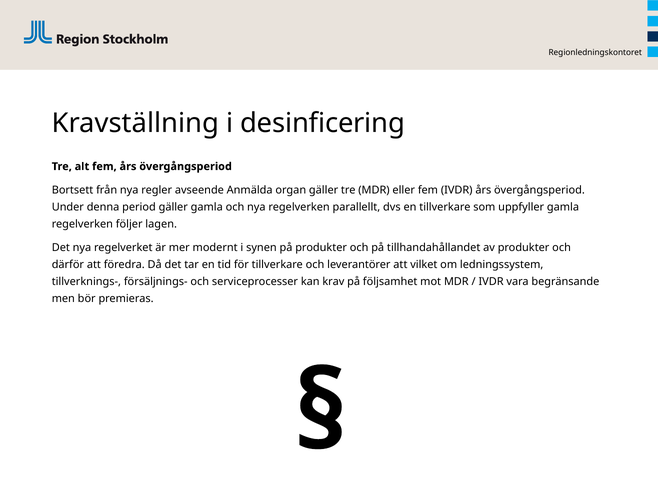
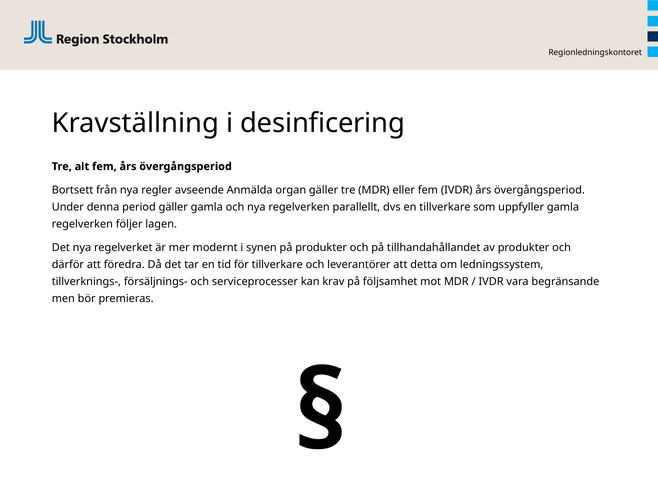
vilket: vilket -> detta (424, 265)
